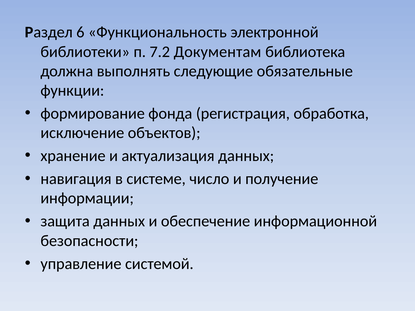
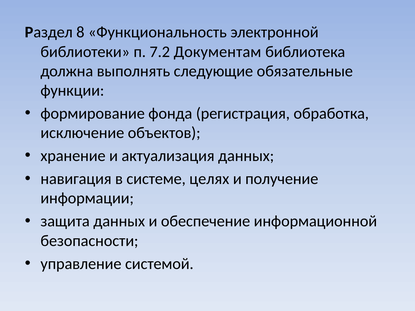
6: 6 -> 8 (80, 32)
число: число -> целях (209, 179)
